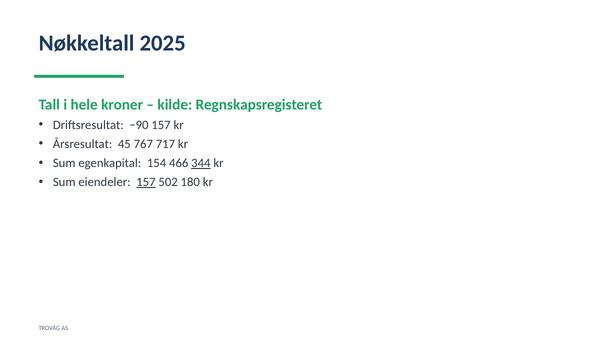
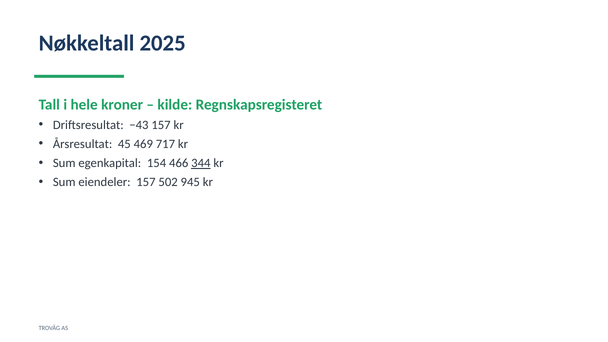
−90: −90 -> −43 (139, 125)
767: 767 -> 469 (143, 144)
157 underline: present -> none (146, 182)
180: 180 -> 945 (190, 182)
